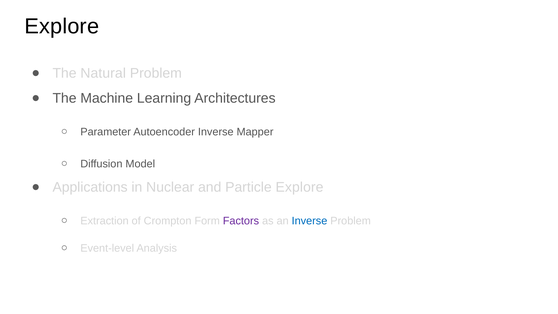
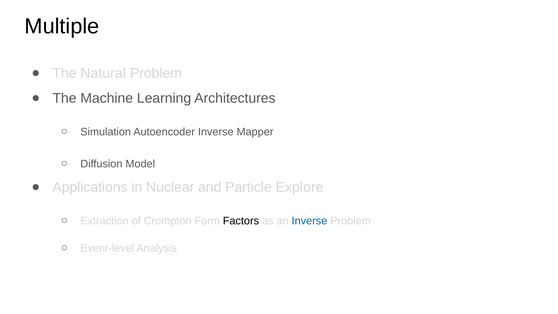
Explore: Explore -> Multiple (62, 26)
Parameter: Parameter -> Simulation (106, 132)
Factors colour: purple -> black (241, 221)
